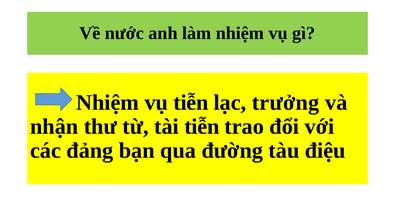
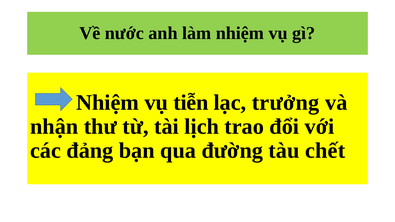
tài tiễn: tiễn -> lịch (202, 127)
điệu: điệu -> chết (325, 151)
